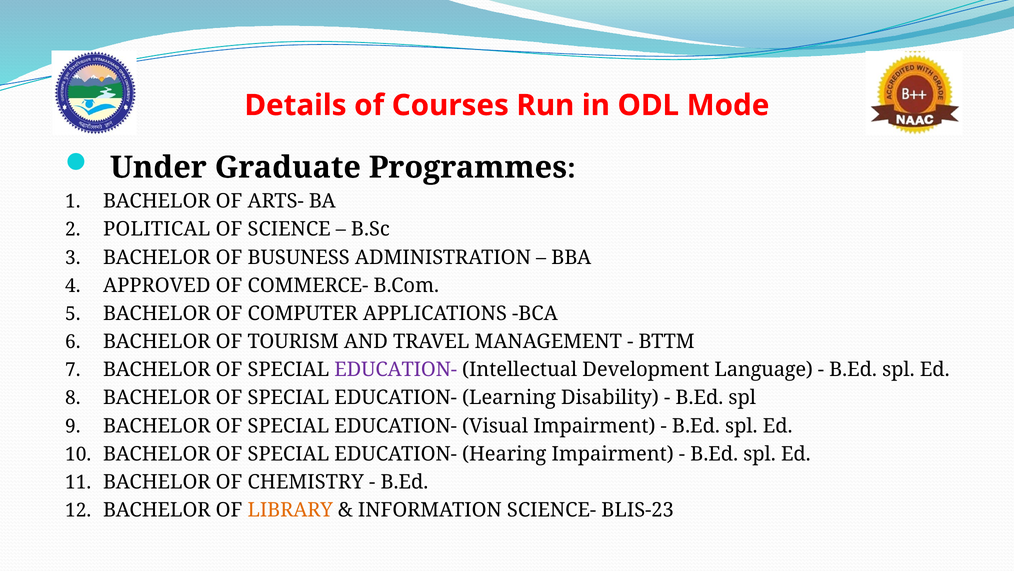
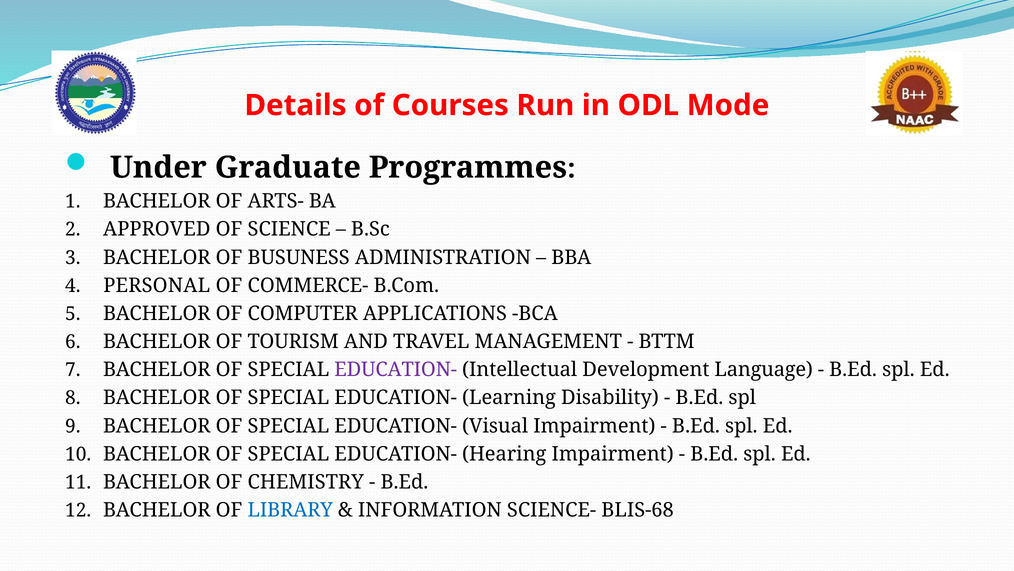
POLITICAL: POLITICAL -> APPROVED (157, 229)
APPROVED: APPROVED -> PERSONAL (157, 285)
LIBRARY colour: orange -> blue (290, 510)
BLIS-23: BLIS-23 -> BLIS-68 (638, 510)
